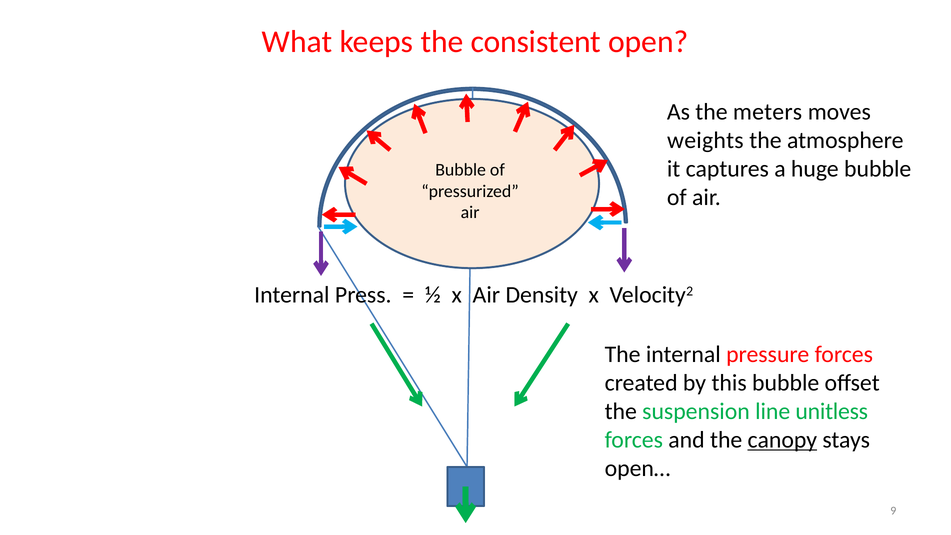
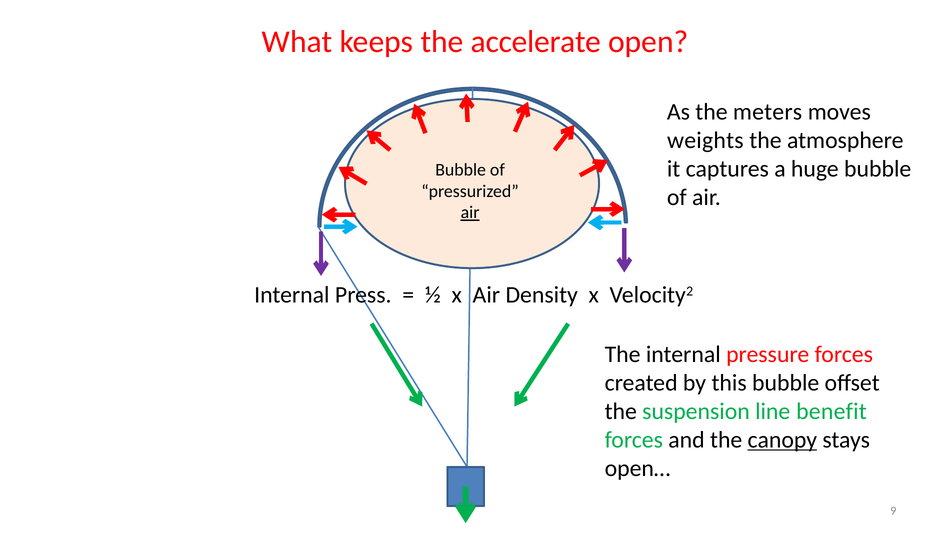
consistent: consistent -> accelerate (536, 42)
air underline: none -> present (470, 213)
unitless: unitless -> benefit (831, 411)
